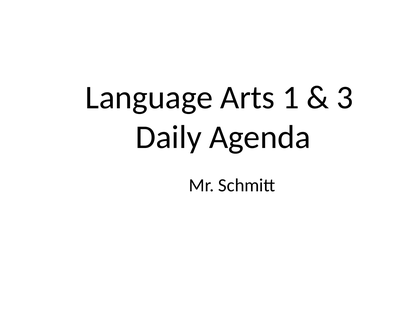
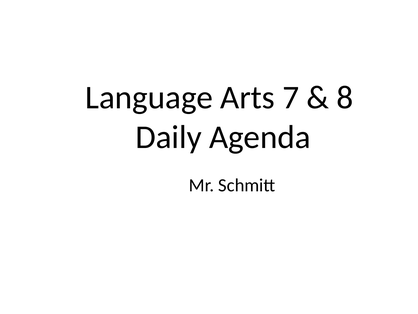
1: 1 -> 7 (291, 97)
3: 3 -> 8 (345, 97)
